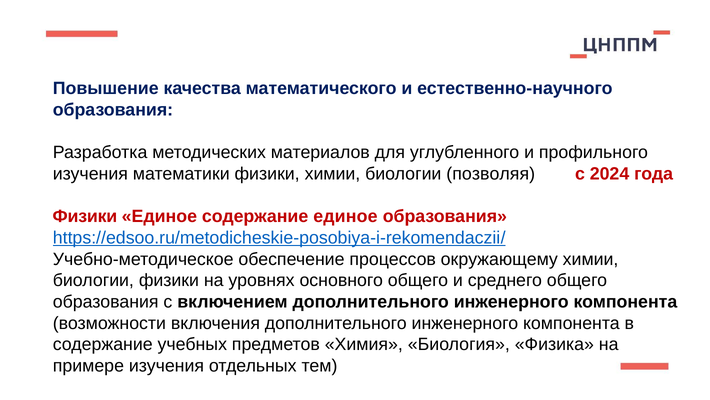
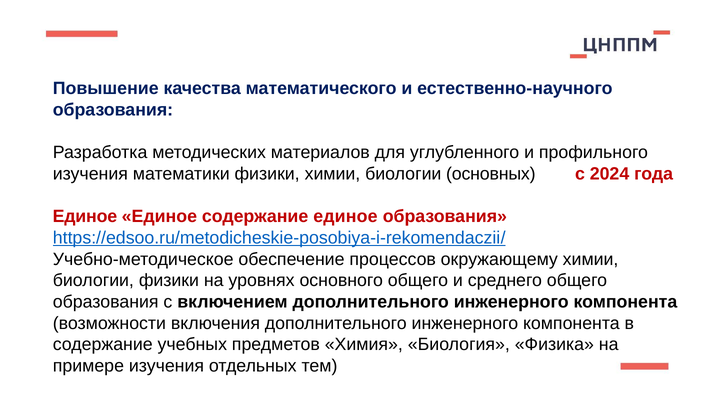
позволяя: позволяя -> основных (491, 174)
Физики: Физики -> Единое (85, 216)
